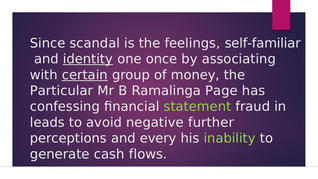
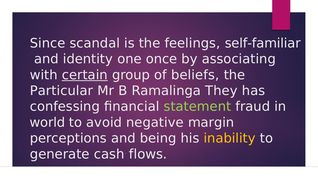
identity underline: present -> none (88, 59)
money: money -> beliefs (195, 75)
Page: Page -> They (221, 91)
leads: leads -> world (47, 122)
further: further -> margin (211, 122)
every: every -> being (158, 138)
inability colour: light green -> yellow (230, 138)
